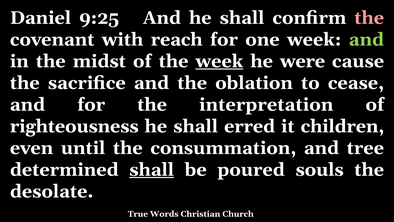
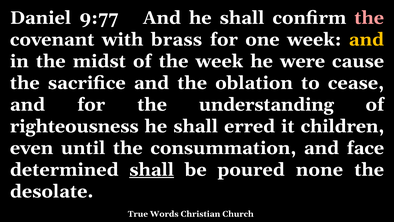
9:25: 9:25 -> 9:77 (99, 18)
reach: reach -> brass (176, 40)
and colour: light green -> yellow (366, 40)
week underline: present -> none (219, 61)
interpretation: interpretation -> understanding (266, 105)
tree: tree -> face (365, 148)
souls: souls -> none (319, 169)
